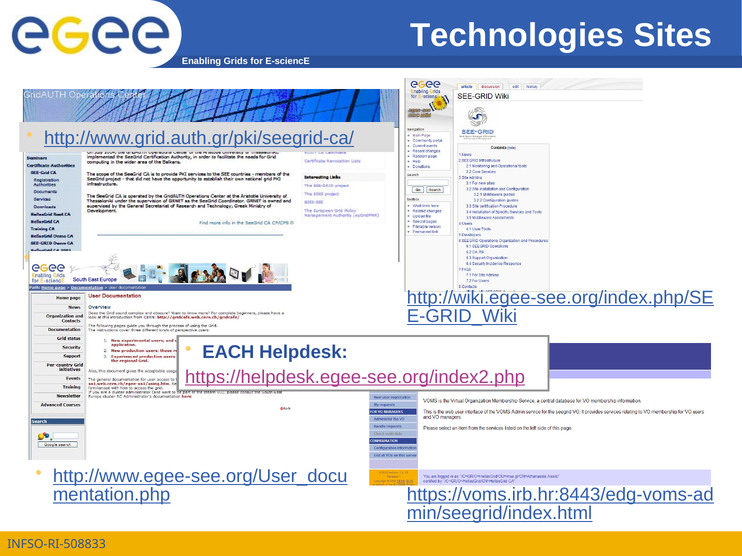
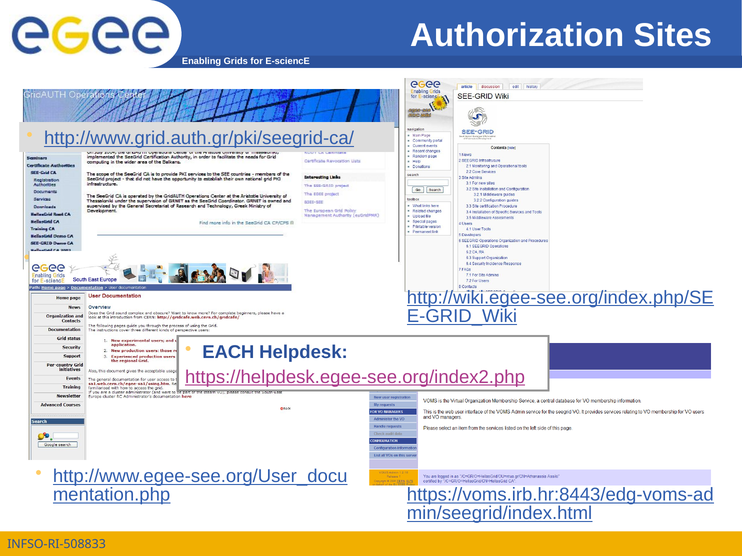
Technologies: Technologies -> Authorization (517, 36)
